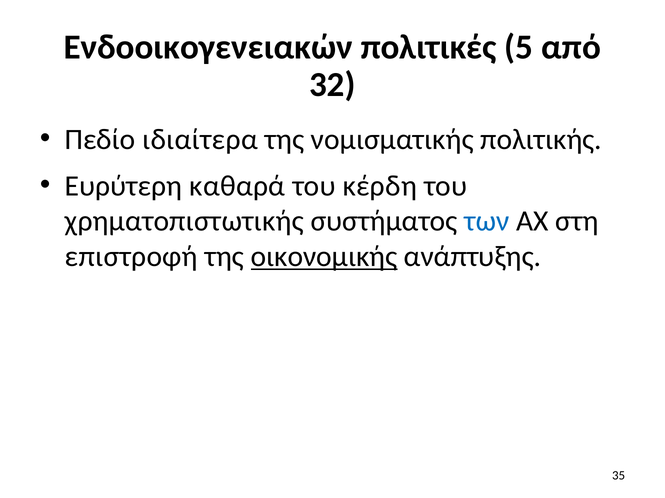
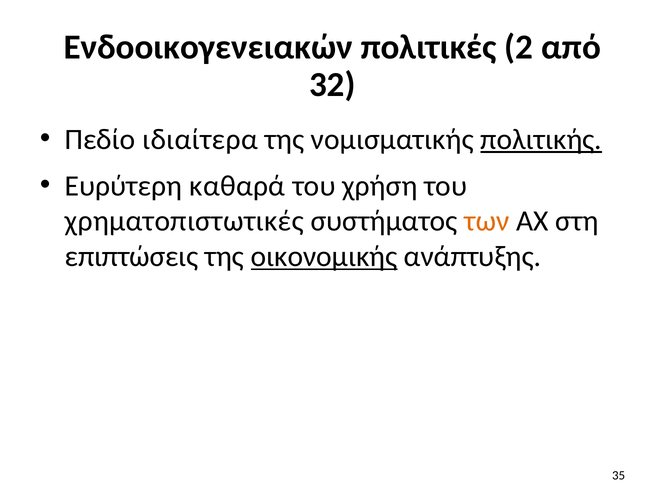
5: 5 -> 2 (519, 47)
πολιτικής underline: none -> present (541, 140)
κέρδη: κέρδη -> χρήση (380, 186)
χρηματοπιστωτικής: χρηματοπιστωτικής -> χρηματοπιστωτικές (184, 222)
των colour: blue -> orange (487, 222)
επιστροφή: επιστροφή -> επιπτώσεις (132, 257)
